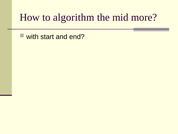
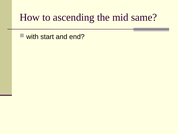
algorithm: algorithm -> ascending (74, 17)
more: more -> same (144, 17)
